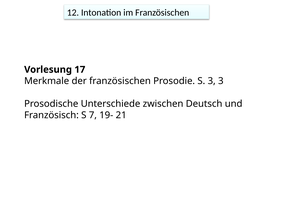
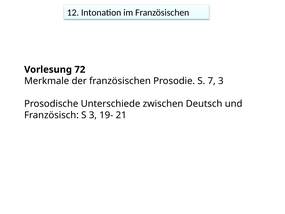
17: 17 -> 72 (80, 70)
S 3: 3 -> 7 (212, 81)
S 7: 7 -> 3 (93, 115)
